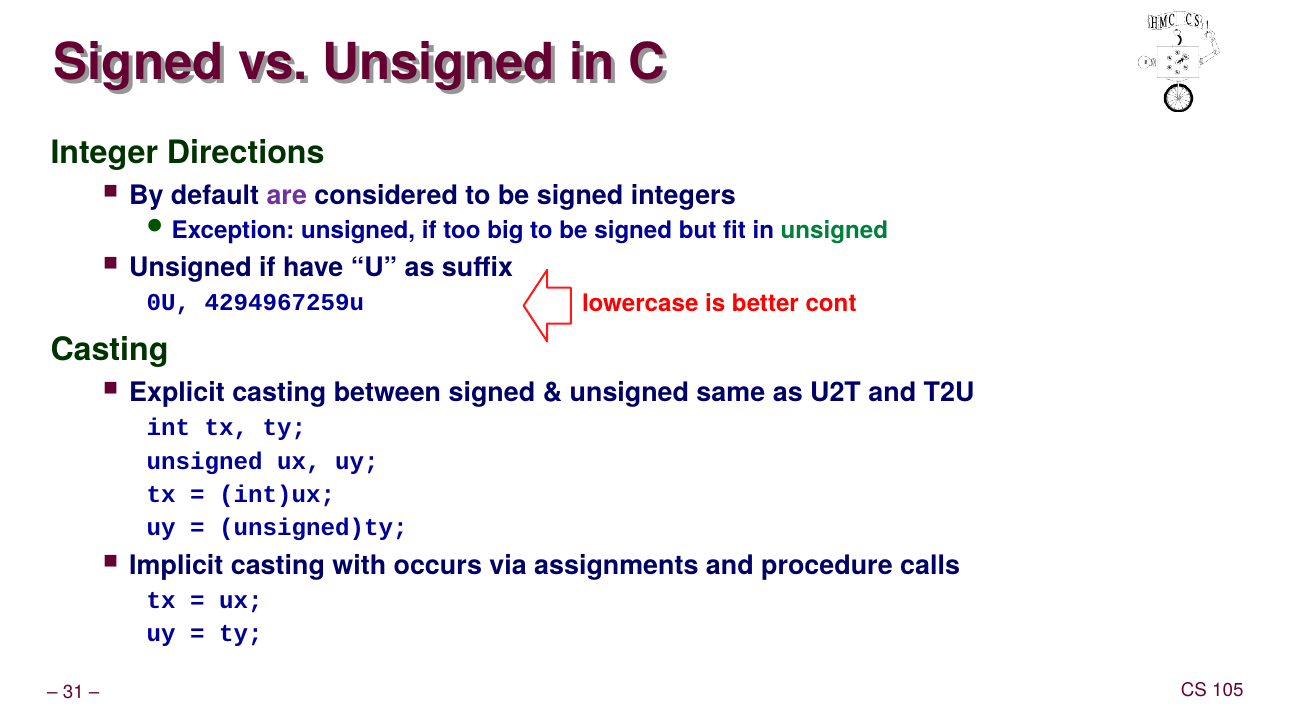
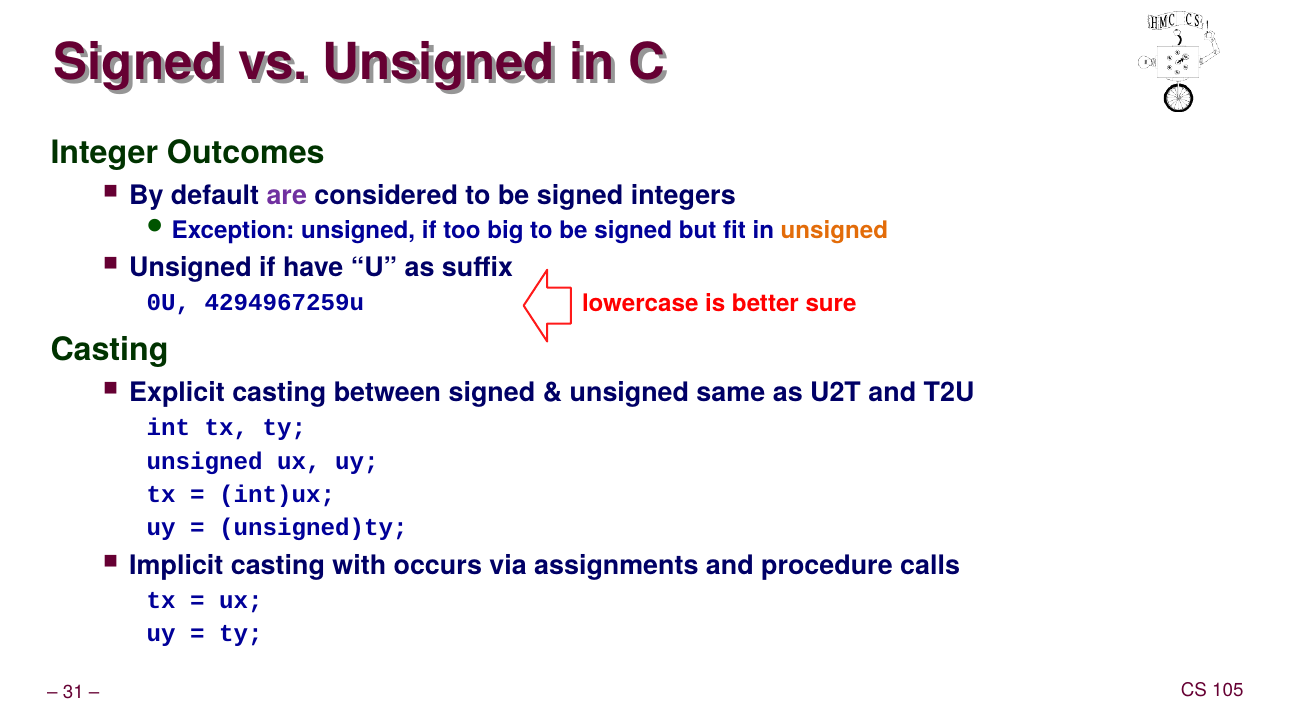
Directions: Directions -> Outcomes (246, 152)
unsigned colour: green -> orange (834, 230)
cont: cont -> sure (831, 304)
